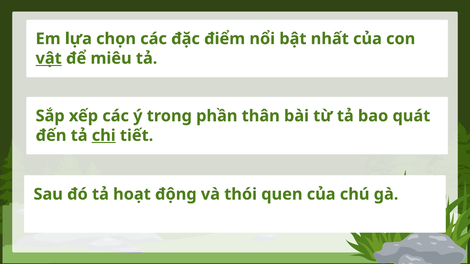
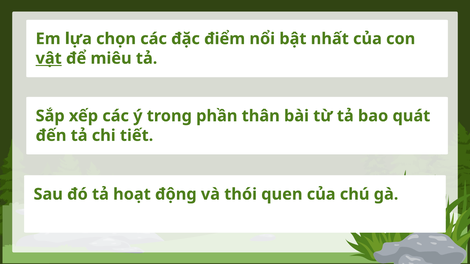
chi underline: present -> none (104, 136)
